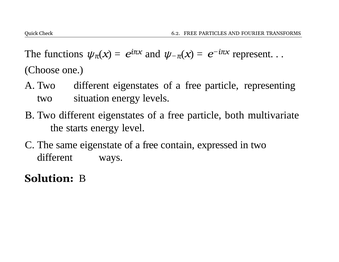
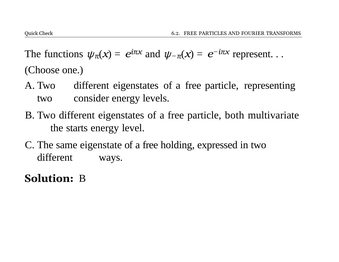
situation: situation -> consider (91, 98)
contain: contain -> holding (178, 145)
